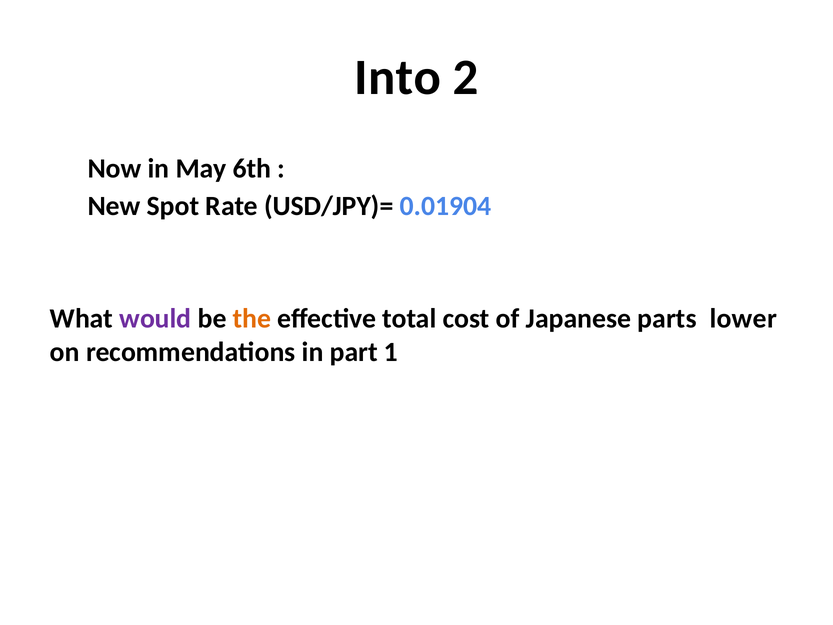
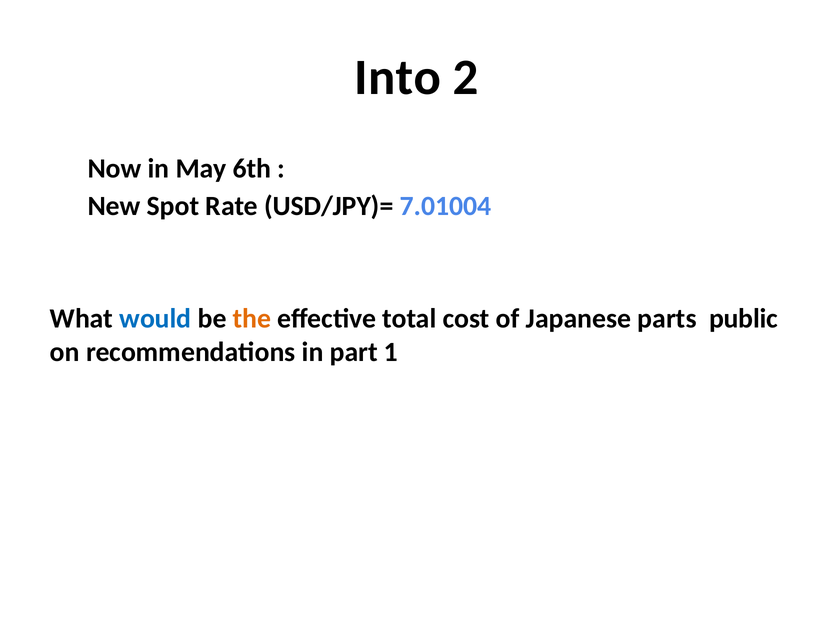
0.01904: 0.01904 -> 7.01004 (446, 206)
would colour: purple -> blue (155, 318)
lower: lower -> public (744, 318)
